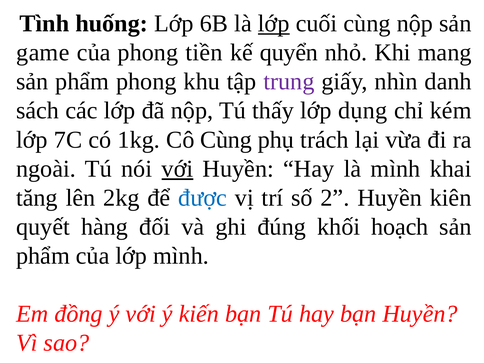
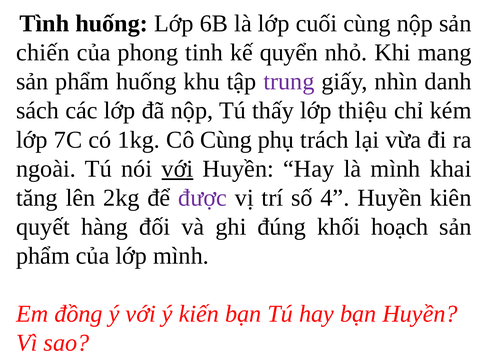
lớp underline: present -> none (274, 24)
game: game -> chiến (43, 53)
tiền: tiền -> tinh (204, 53)
phẩm phong: phong -> huống (146, 82)
dụng: dụng -> thiệu (363, 111)
được colour: blue -> purple (203, 198)
2: 2 -> 4 (335, 198)
